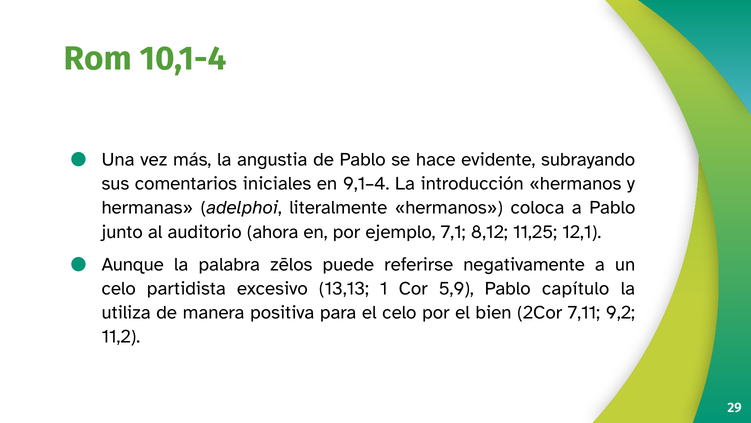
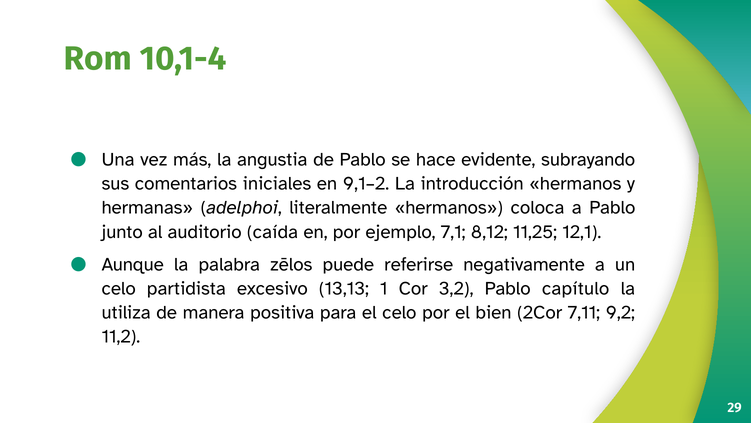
9,1–4: 9,1–4 -> 9,1–2 (366, 183)
ahora: ahora -> caída (273, 232)
5,9: 5,9 -> 3,2 (456, 288)
